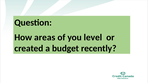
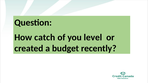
areas: areas -> catch (45, 37)
